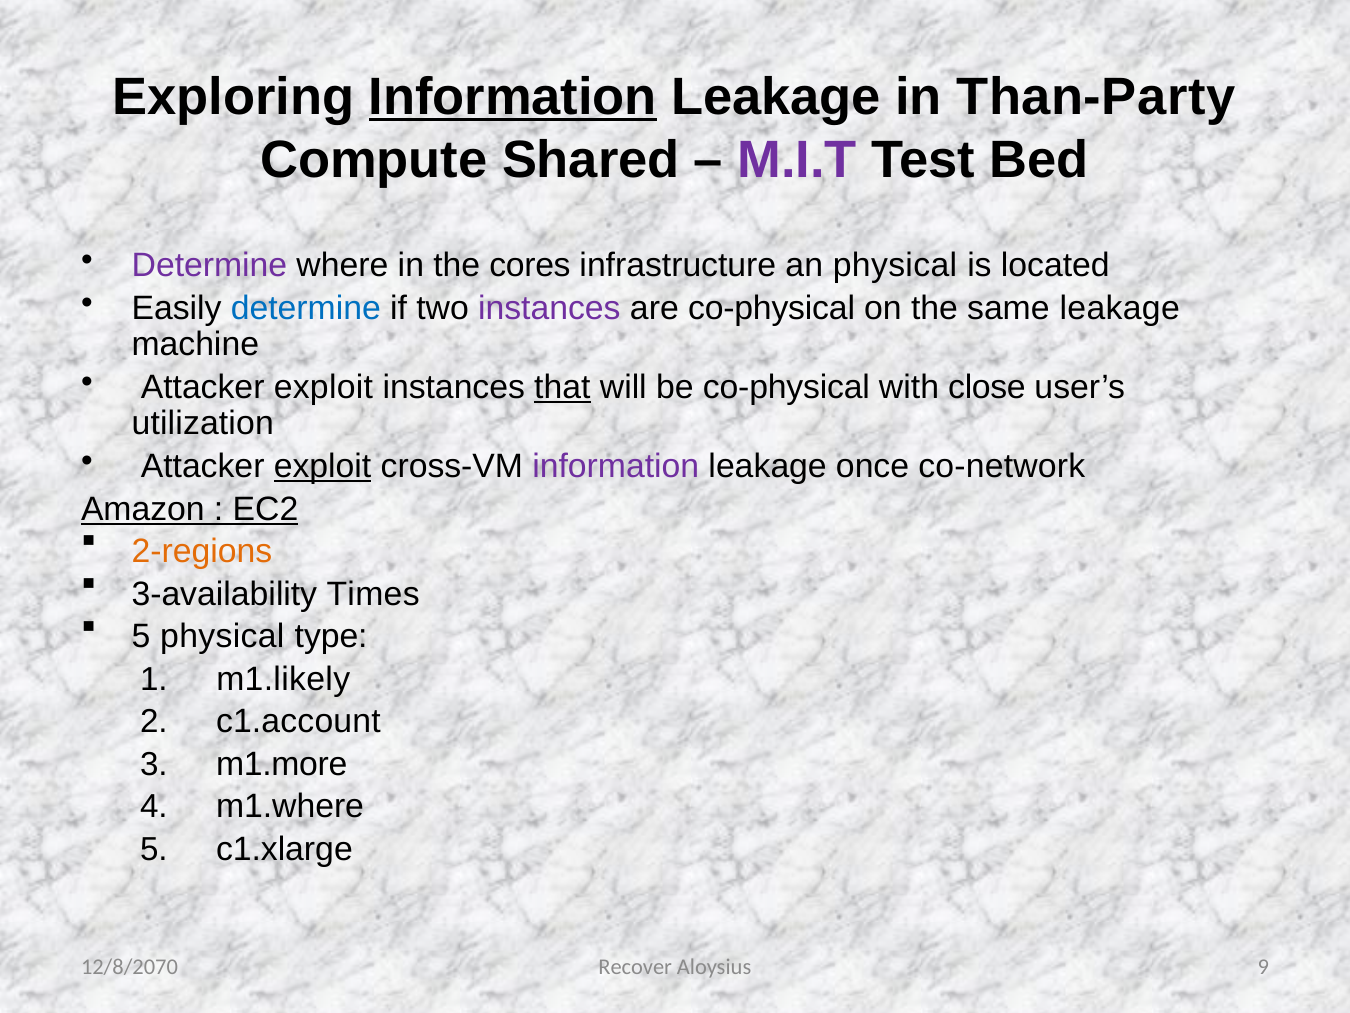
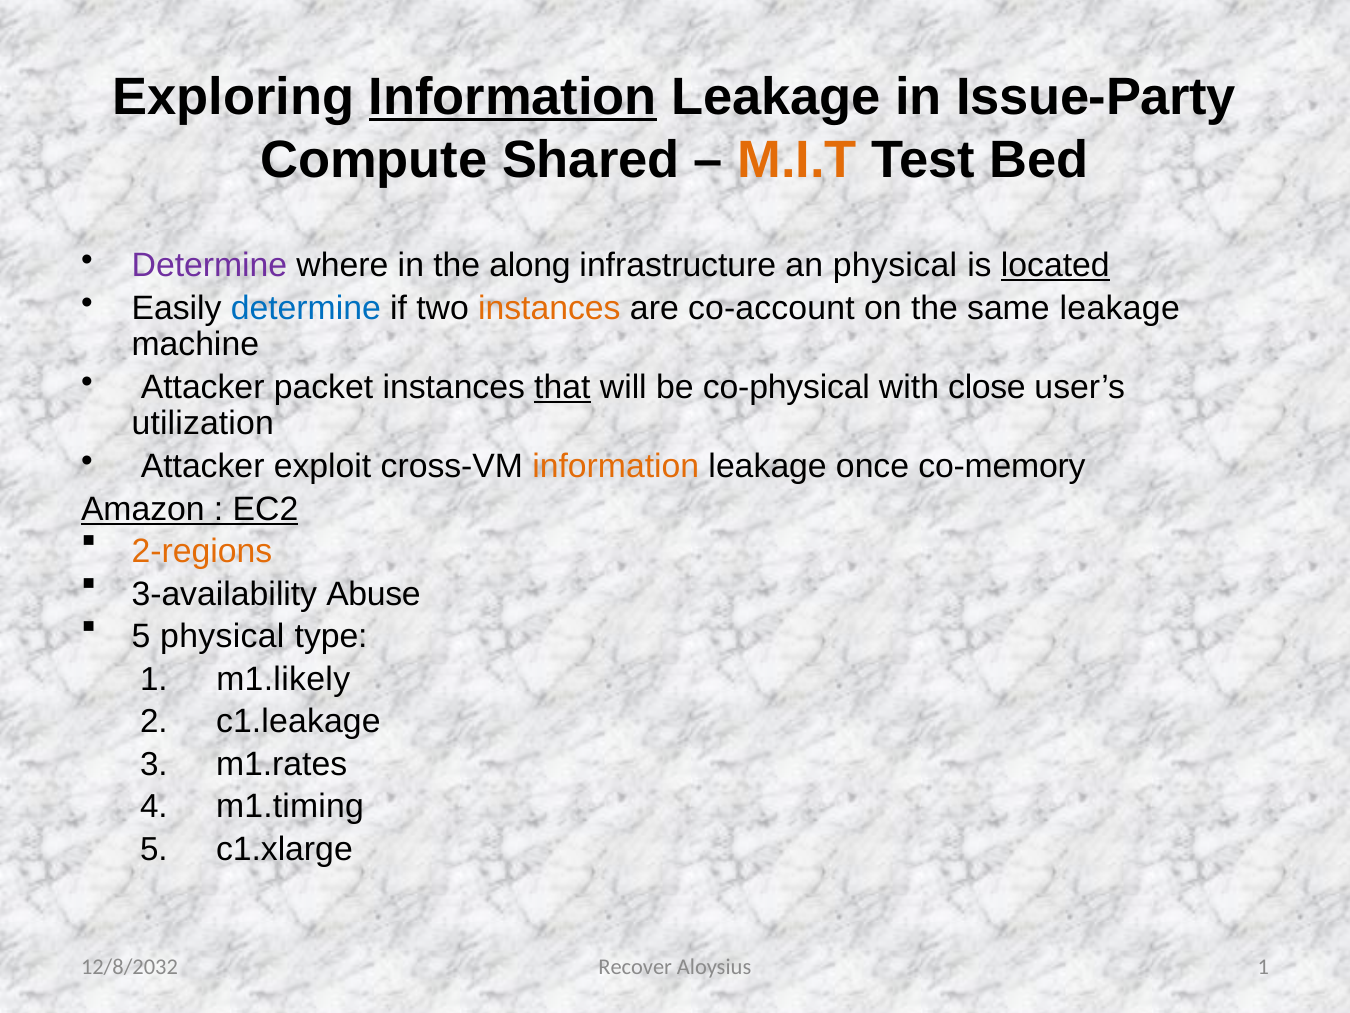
Than-Party: Than-Party -> Issue-Party (1096, 97)
M.I.T colour: purple -> orange (797, 160)
cores: cores -> along (530, 266)
located underline: none -> present (1055, 266)
instances colour: purple -> orange (549, 308)
are co-physical: co-physical -> co-account (771, 308)
exploit: exploit -> packet (324, 387)
exploit underline: present -> none (323, 466)
information colour: purple -> orange (616, 466)
co-network: co-network -> co-memory (1002, 466)
Times: Times -> Abuse (373, 594)
c1.account: c1.account -> c1.leakage (298, 721)
m1.more: m1.more -> m1.rates (282, 764)
m1.where: m1.where -> m1.timing (290, 806)
Aloysius 9: 9 -> 1 (1263, 967)
12/8/2070: 12/8/2070 -> 12/8/2032 (129, 967)
